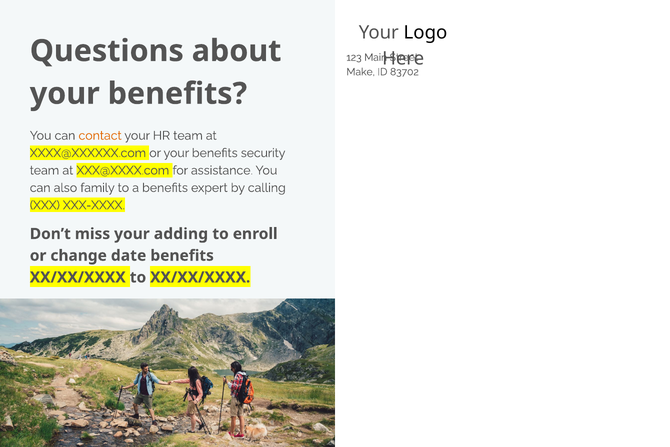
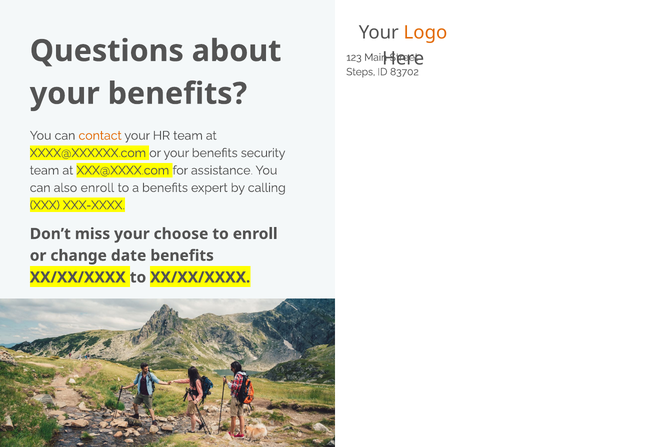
Logo colour: black -> orange (425, 33)
Make: Make -> Steps (361, 72)
also family: family -> enroll (97, 188)
adding: adding -> choose (181, 234)
